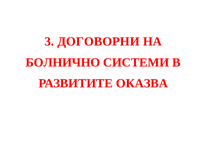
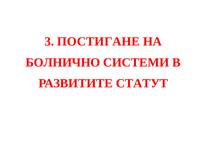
ДОГОВОРНИ: ДОГОВОРНИ -> ПОСТИГАНЕ (98, 42)
ОКАЗВА: ОКАЗВА -> СТАТУТ (142, 84)
